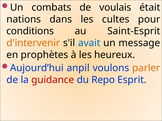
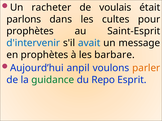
combats: combats -> racheter (51, 7)
nations: nations -> parlons (24, 19)
conditions: conditions -> prophètes (30, 31)
d'intervenir colour: orange -> blue (33, 43)
heureux: heureux -> barbare (115, 55)
guidance colour: red -> green (53, 80)
